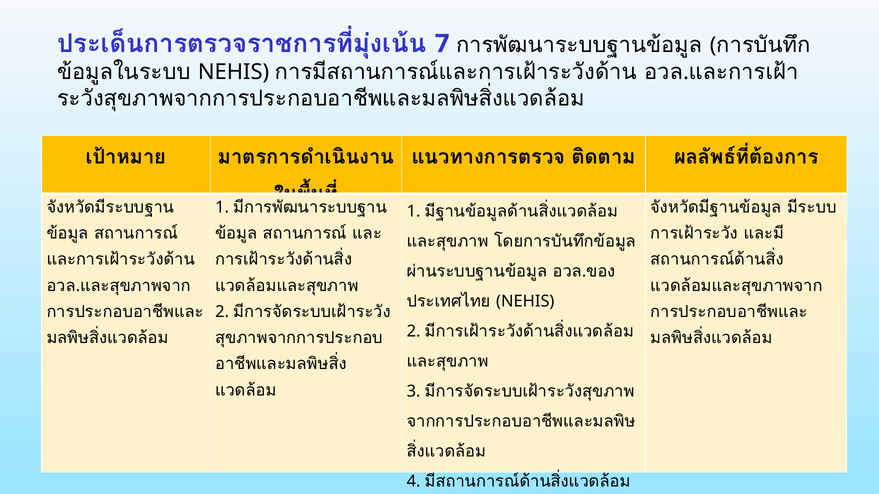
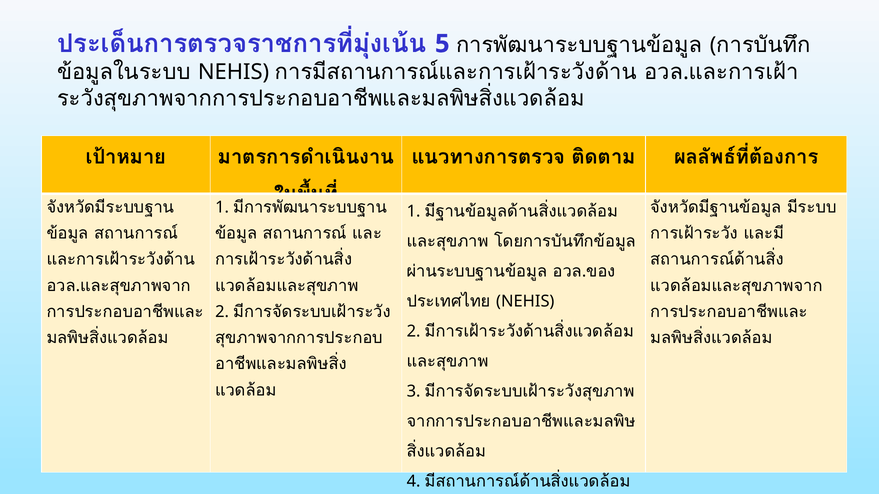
7: 7 -> 5 (442, 44)
